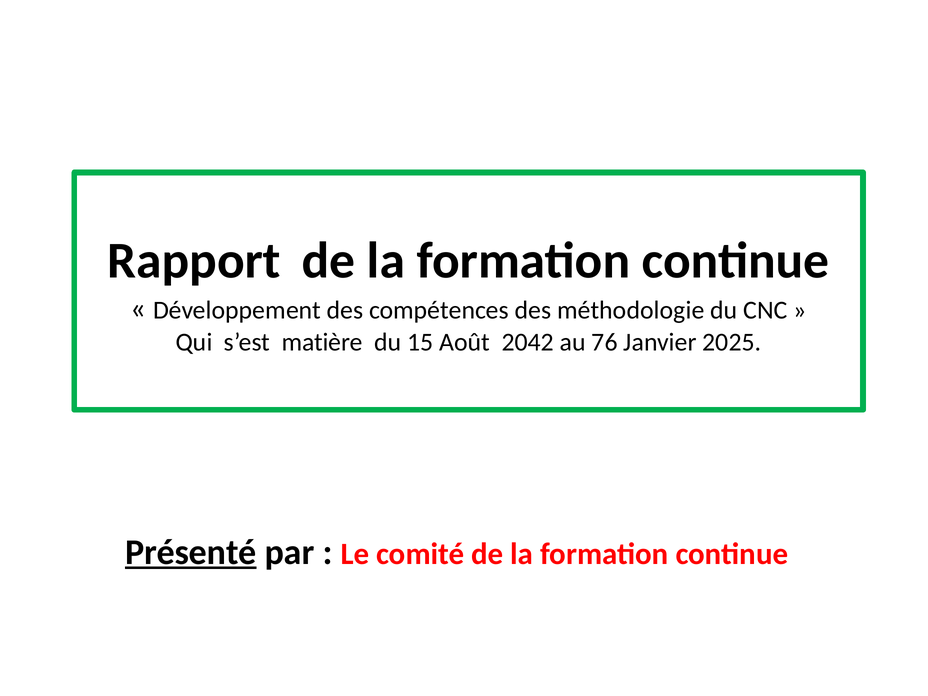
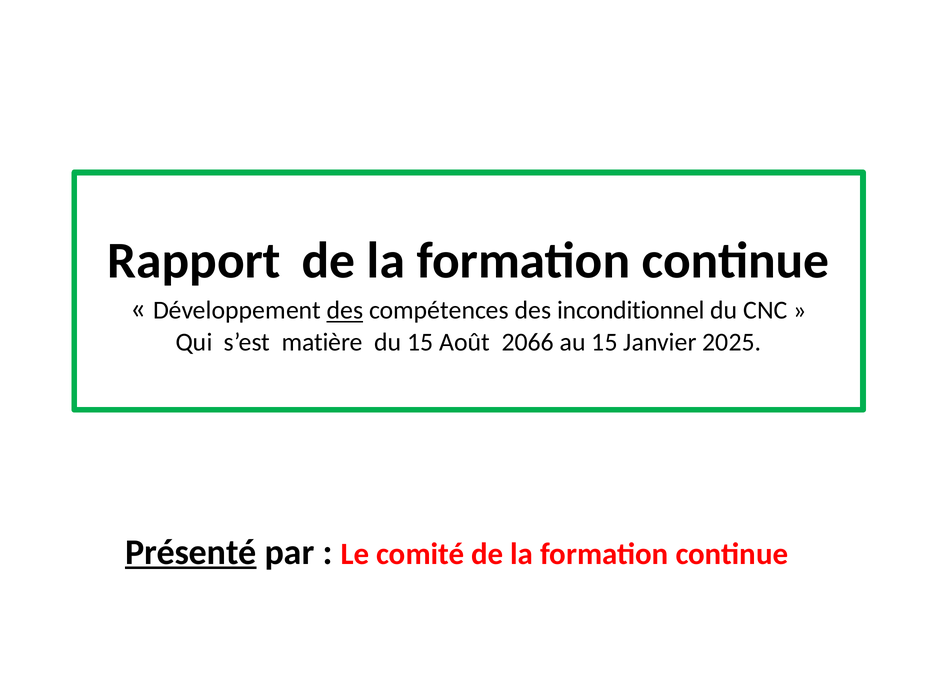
des underline: none -> present (345, 310)
méthodologie: méthodologie -> inconditionnel (631, 310)
2042: 2042 -> 2066 (528, 342)
au 76: 76 -> 15 (605, 342)
